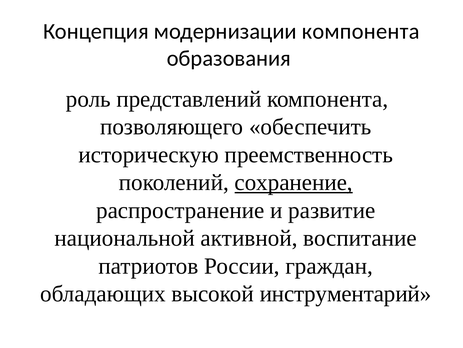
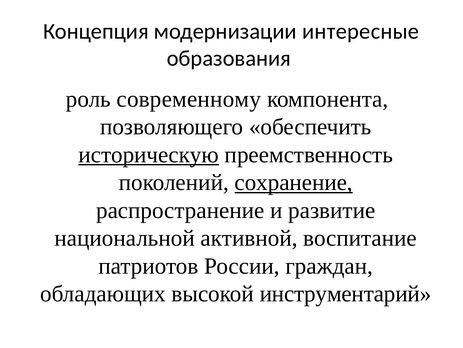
модернизации компонента: компонента -> интересные (361, 31)
представлений: представлений -> современному (189, 99)
историческую underline: none -> present (149, 154)
